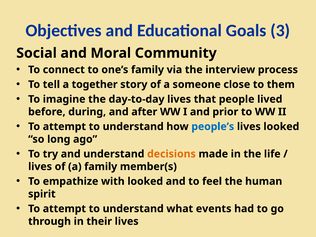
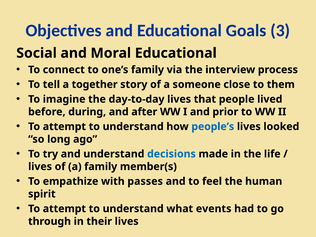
Moral Community: Community -> Educational (176, 53)
decisions colour: orange -> blue (171, 154)
with looked: looked -> passes (145, 181)
